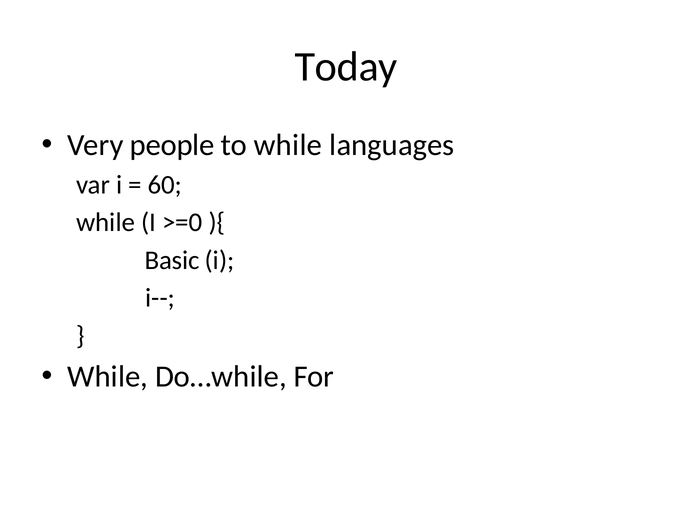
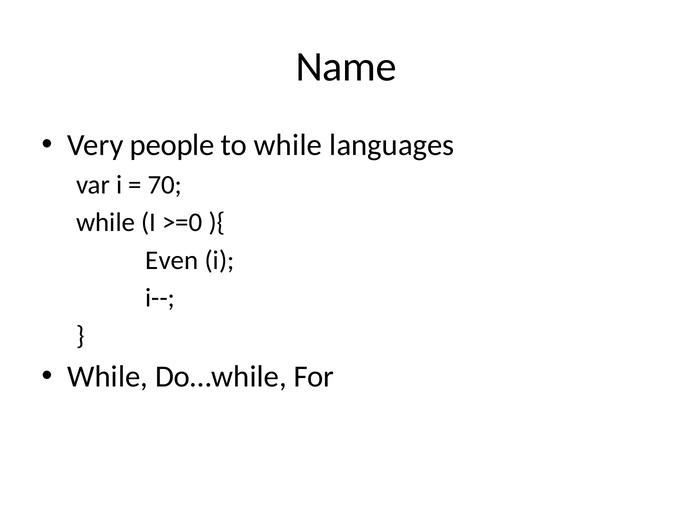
Today: Today -> Name (346, 67)
60: 60 -> 70 (165, 185)
Basic: Basic -> Even (172, 260)
